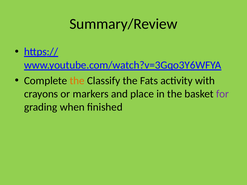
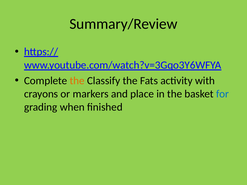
for colour: purple -> blue (223, 94)
